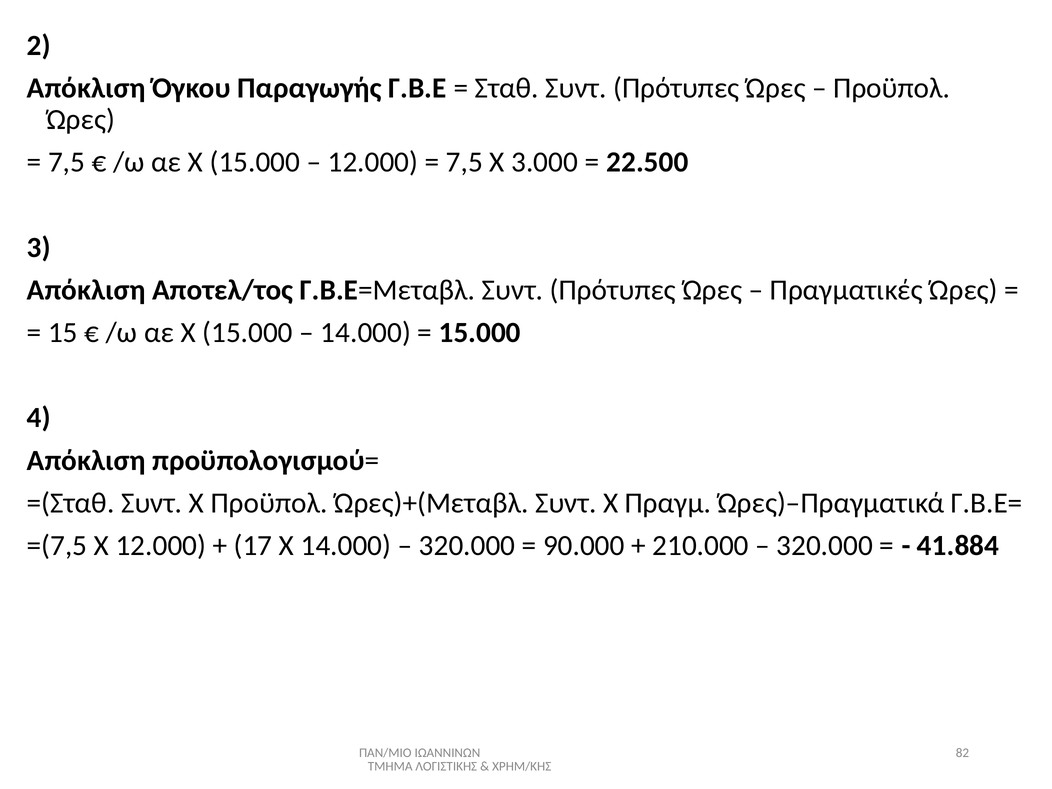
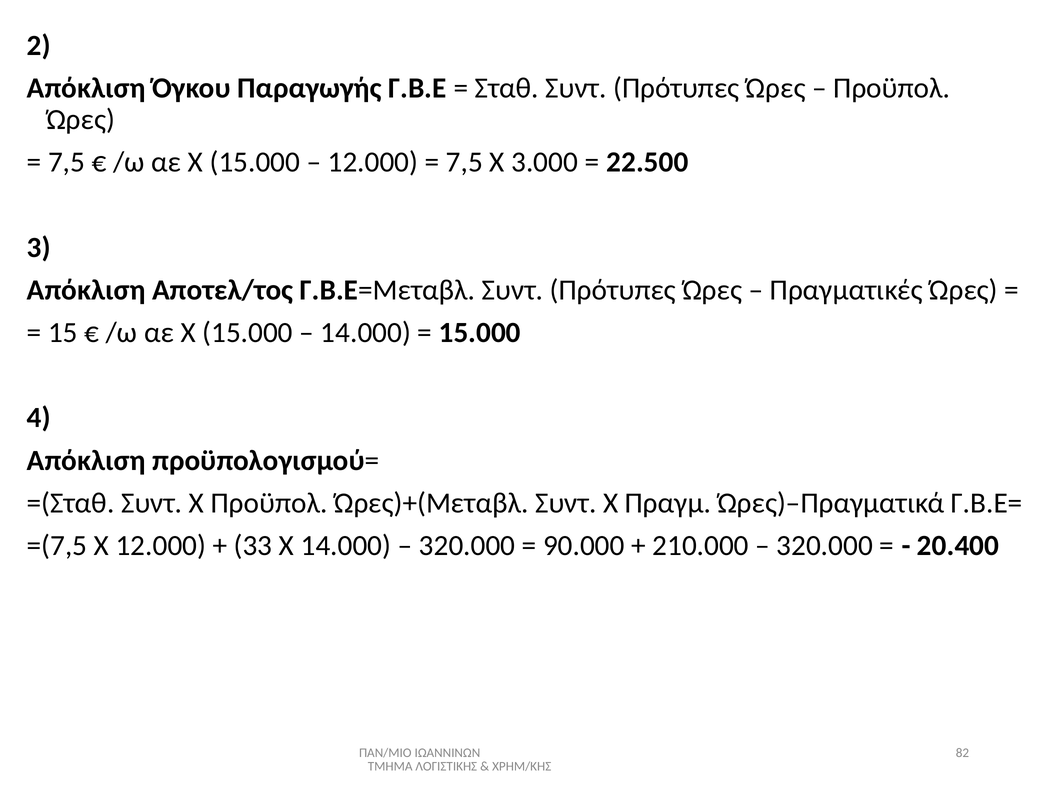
17: 17 -> 33 (253, 546)
41.884: 41.884 -> 20.400 (958, 546)
